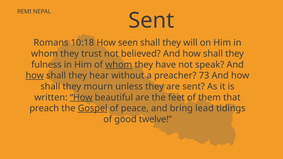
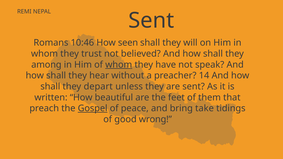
10:18: 10:18 -> 10:46 (82, 43)
fulness: fulness -> among (46, 65)
how underline: present -> none (35, 76)
73: 73 -> 14 (204, 76)
mourn: mourn -> depart (98, 87)
How underline: present -> none (81, 98)
lead: lead -> take (204, 108)
twelve: twelve -> wrong (155, 119)
